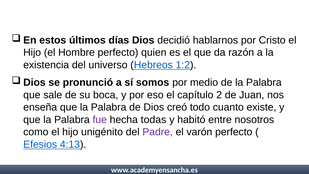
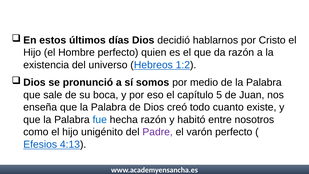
2: 2 -> 5 (219, 95)
fue colour: purple -> blue (100, 120)
hecha todas: todas -> razón (154, 120)
